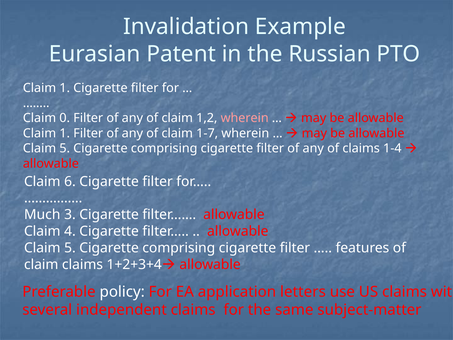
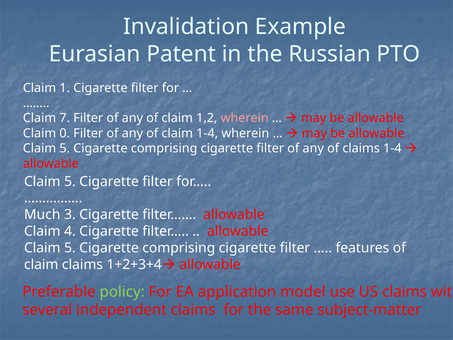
0: 0 -> 7 (65, 118)
1: 1 -> 0 (65, 133)
claim 1-7: 1-7 -> 1-4 (207, 133)
6: 6 -> 5 (70, 181)
policy colour: white -> light green (122, 292)
letters: letters -> model (303, 292)
